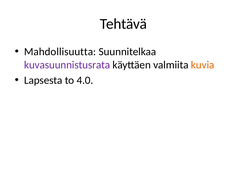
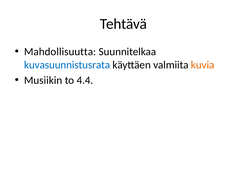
kuvasuunnistusrata colour: purple -> blue (67, 65)
Lapsesta: Lapsesta -> Musiikin (43, 80)
4.0: 4.0 -> 4.4 (85, 80)
